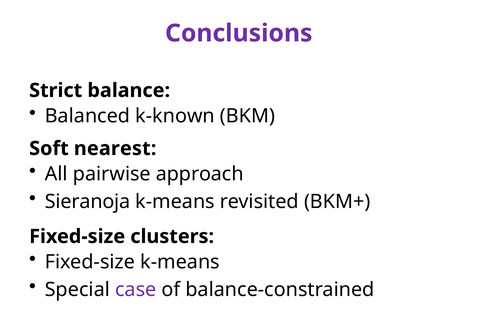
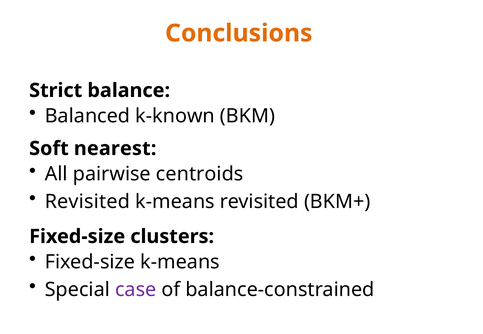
Conclusions colour: purple -> orange (239, 33)
approach: approach -> centroids (200, 174)
Sieranoja: Sieranoja -> Revisited (87, 202)
